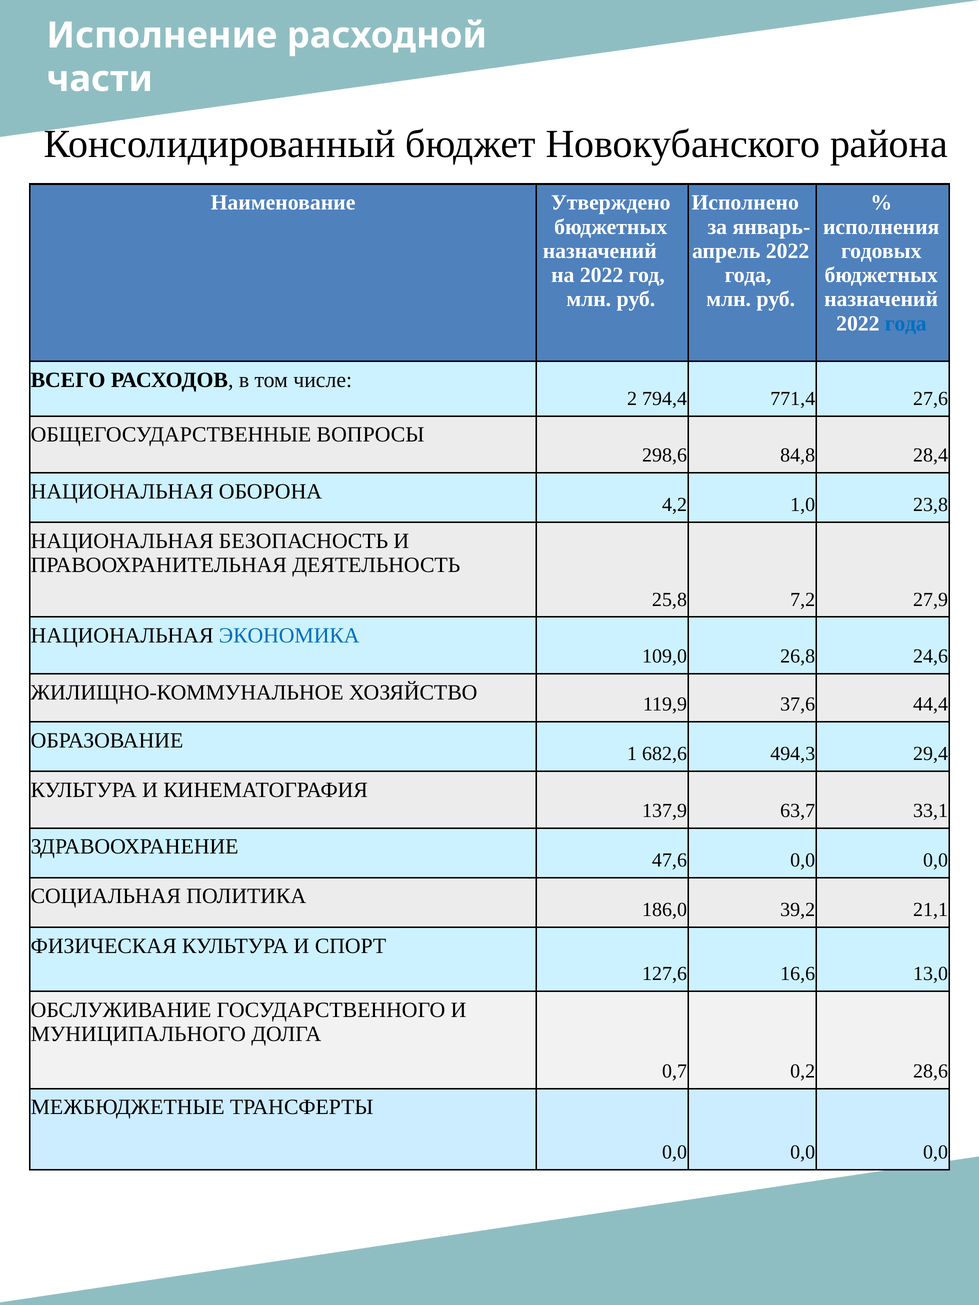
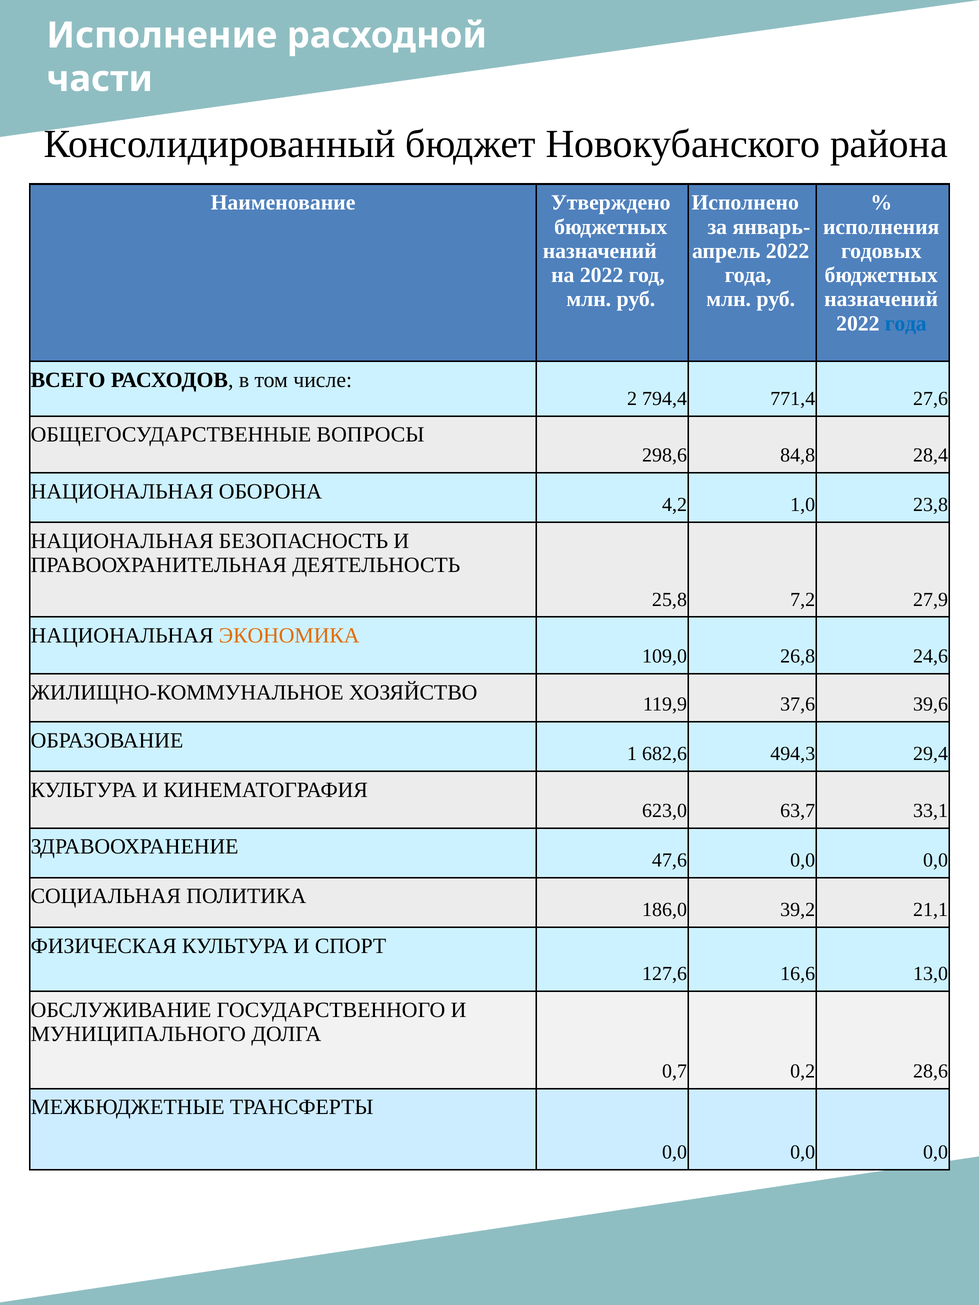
ЭКОНОМИКА colour: blue -> orange (289, 636)
44,4: 44,4 -> 39,6 (931, 705)
137,9: 137,9 -> 623,0 (665, 811)
